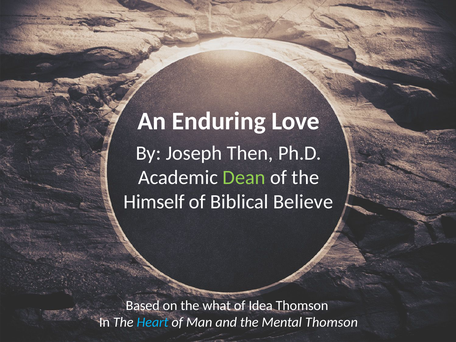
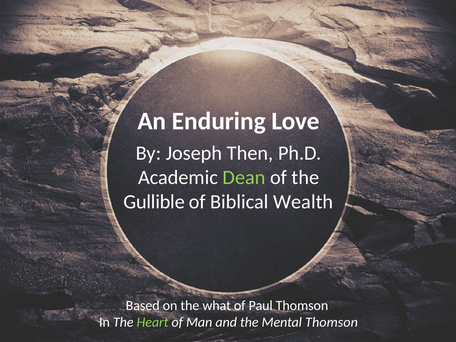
Himself: Himself -> Gullible (154, 202)
Believe: Believe -> Wealth (303, 202)
Idea: Idea -> Paul (261, 306)
Heart colour: light blue -> light green (153, 322)
